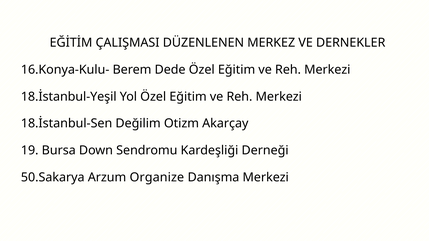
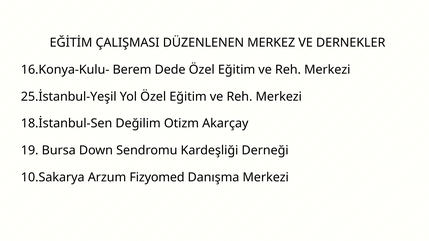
18.İstanbul-Yeşil: 18.İstanbul-Yeşil -> 25.İstanbul-Yeşil (69, 97)
50.Sakarya: 50.Sakarya -> 10.Sakarya (53, 178)
Organize: Organize -> Fizyomed (157, 178)
